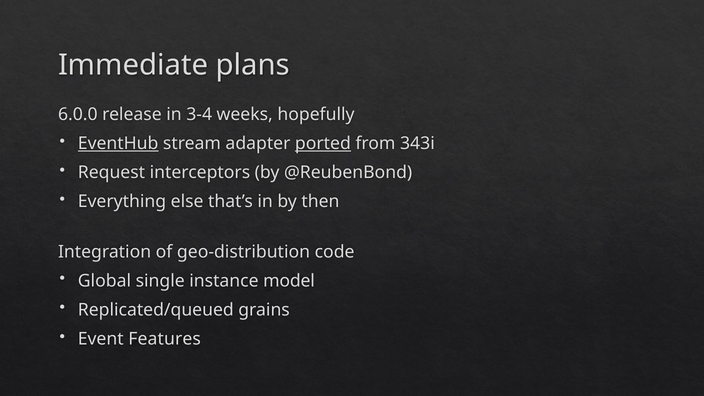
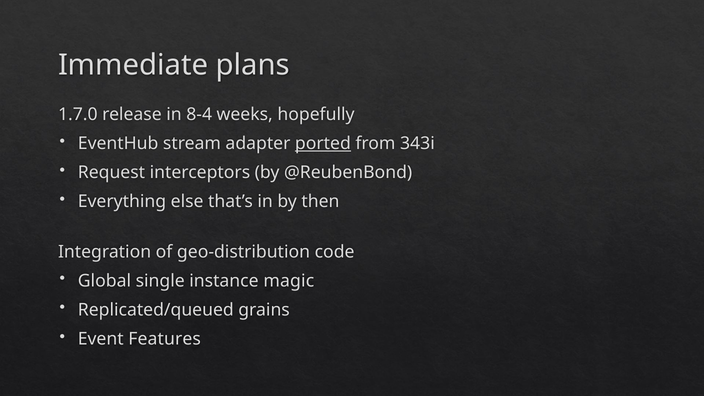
6.0.0: 6.0.0 -> 1.7.0 (78, 114)
3-4: 3-4 -> 8-4 (199, 114)
EventHub underline: present -> none (118, 144)
model: model -> magic (289, 281)
